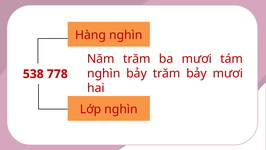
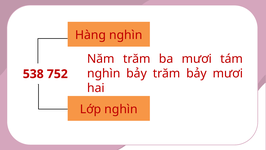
778: 778 -> 752 (57, 74)
